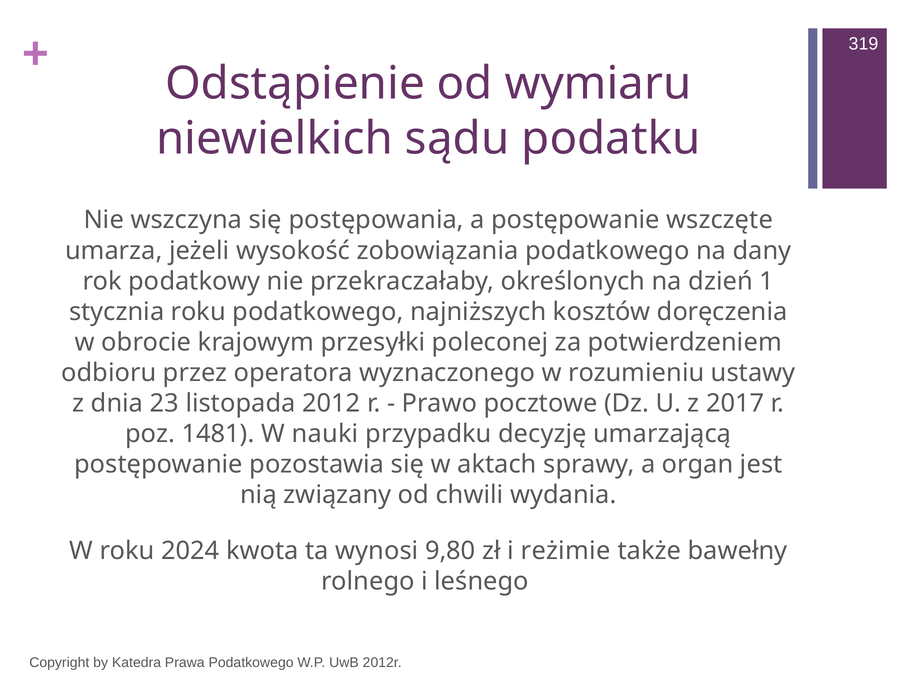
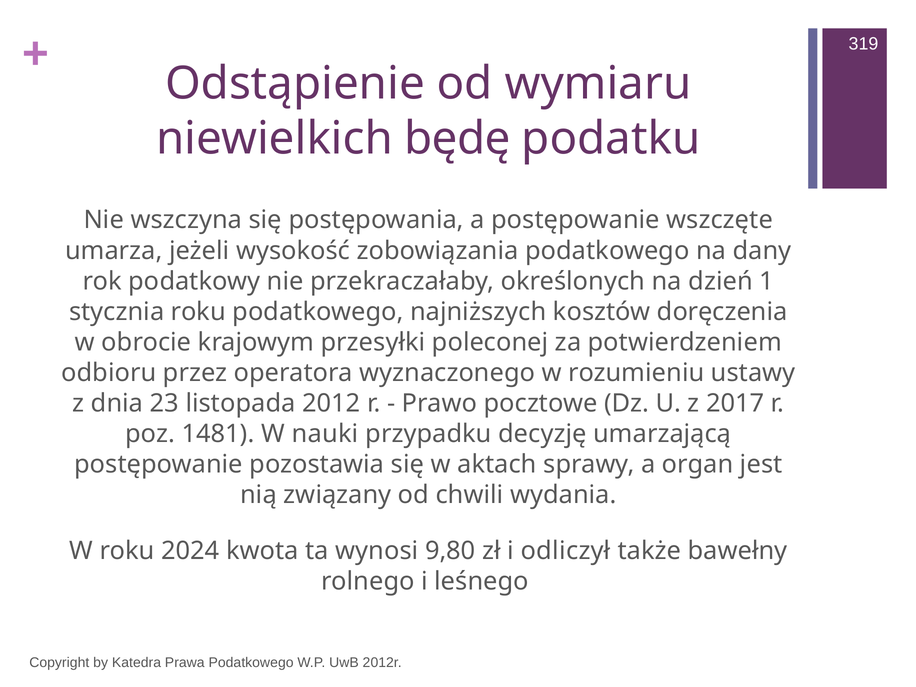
sądu: sądu -> będę (457, 139)
reżimie: reżimie -> odliczył (566, 551)
